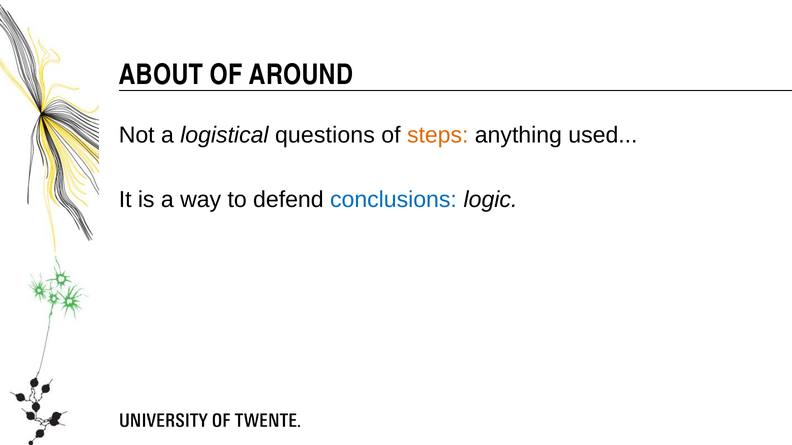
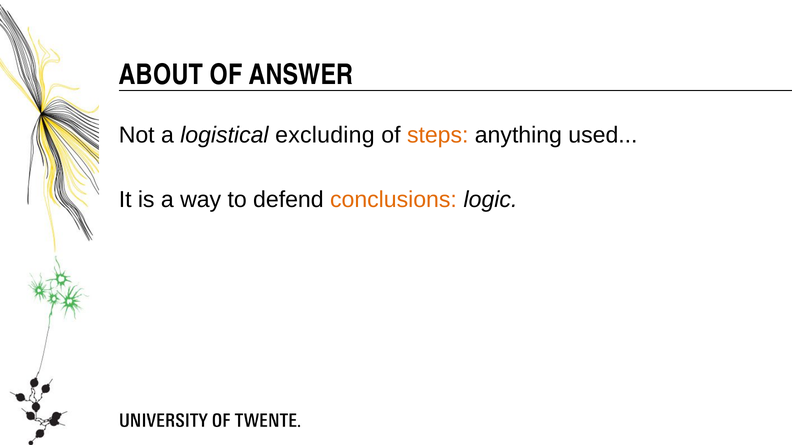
AROUND: AROUND -> ANSWER (301, 75)
questions: questions -> excluding (325, 135)
conclusions colour: blue -> orange (393, 200)
